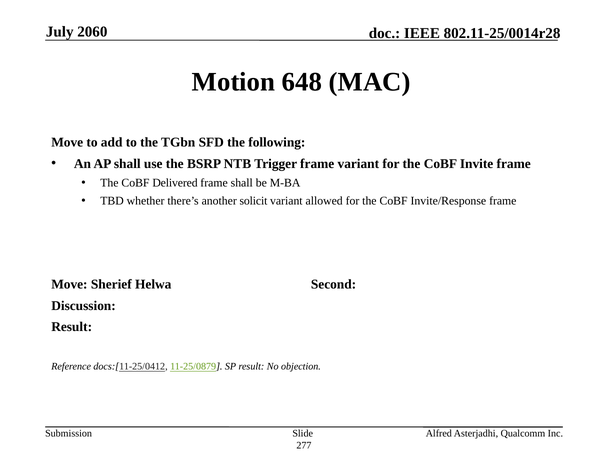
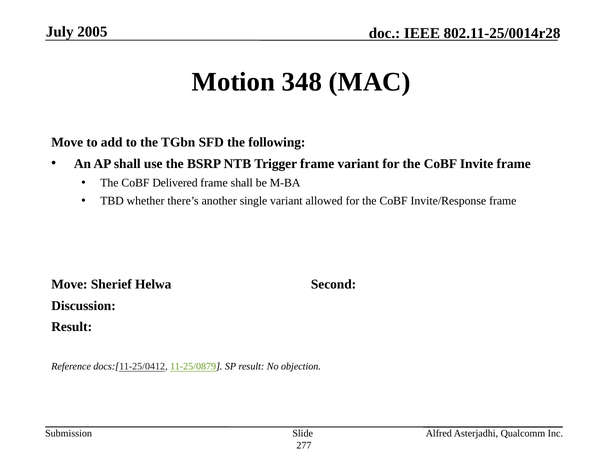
2060: 2060 -> 2005 (92, 32)
648: 648 -> 348 (302, 82)
solicit: solicit -> single (253, 201)
